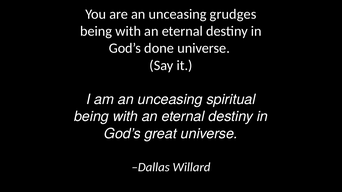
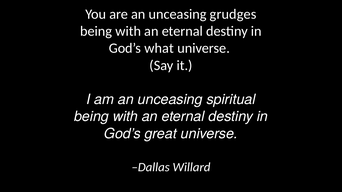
done: done -> what (159, 48)
